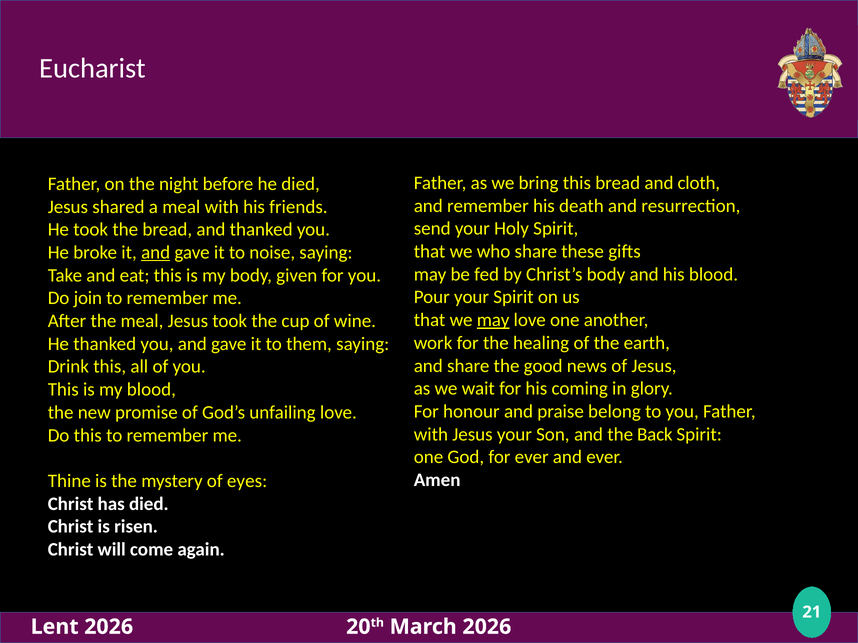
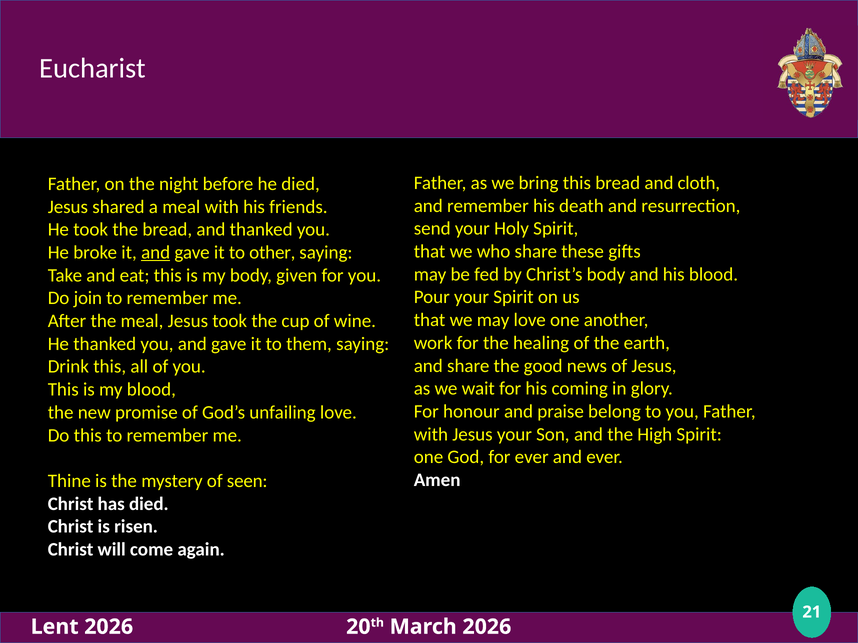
noise: noise -> other (272, 253)
may underline: present -> none (493, 320)
Back: Back -> High (655, 435)
eyes: eyes -> seen (247, 481)
